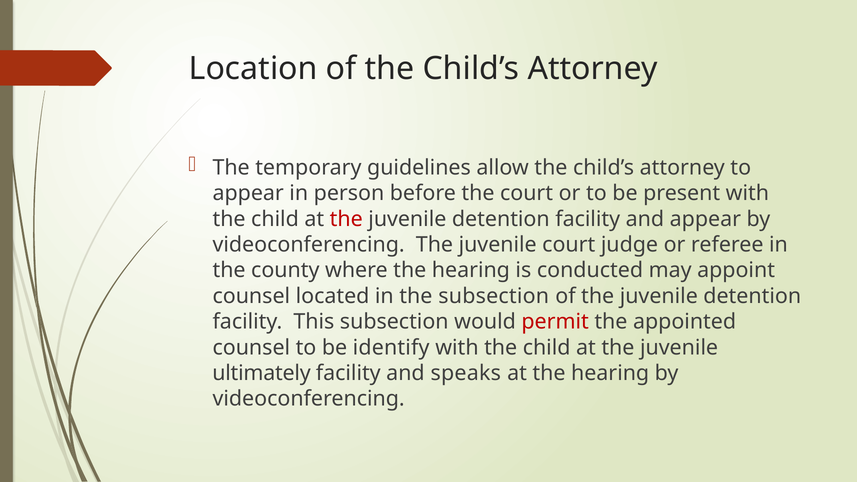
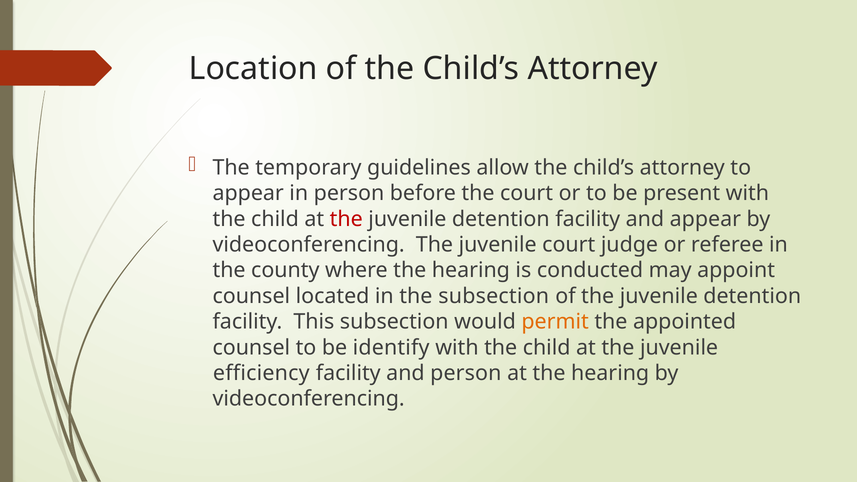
permit colour: red -> orange (555, 322)
ultimately: ultimately -> efficiency (261, 373)
and speaks: speaks -> person (466, 373)
